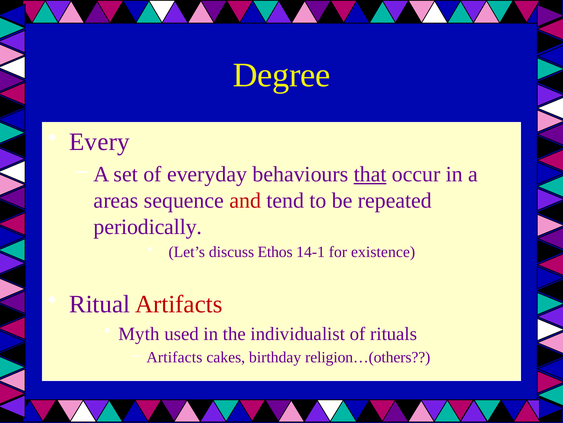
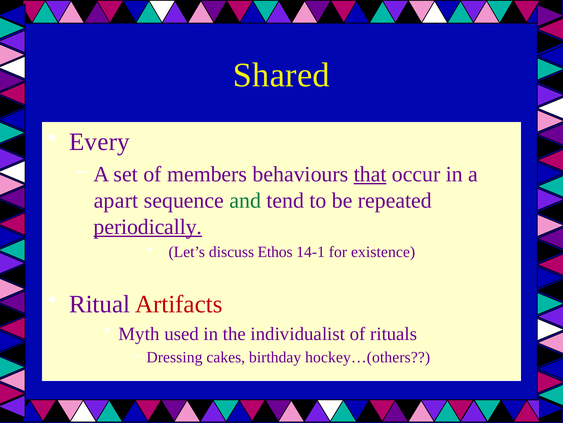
Degree: Degree -> Shared (281, 75)
everyday: everyday -> members (207, 174)
areas: areas -> apart (116, 200)
and colour: red -> green (245, 200)
periodically underline: none -> present (148, 226)
Artifacts: Artifacts -> Dressing (174, 357)
religion…(others: religion…(others -> hockey…(others (368, 357)
